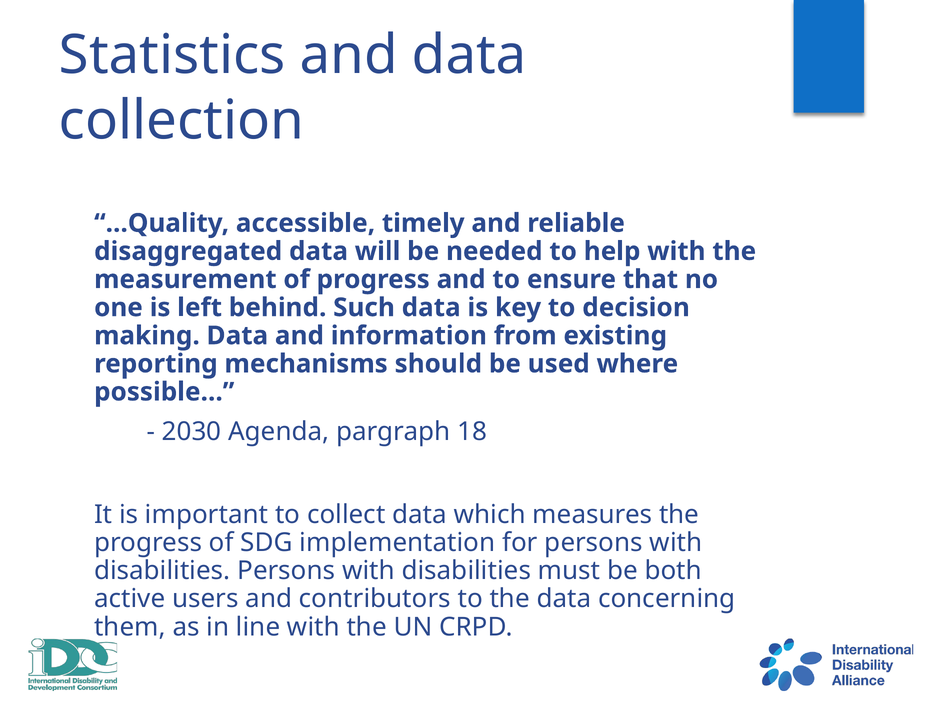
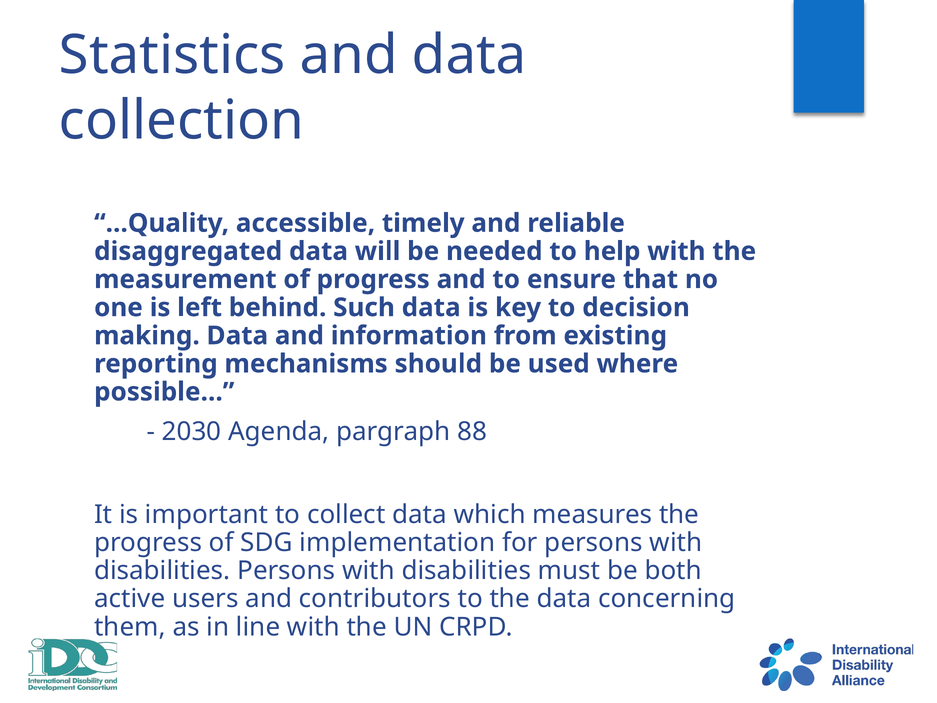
18: 18 -> 88 (472, 432)
